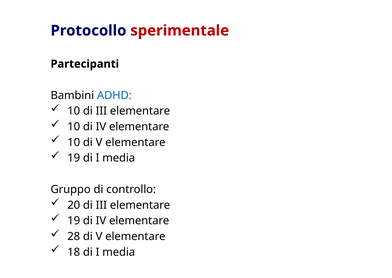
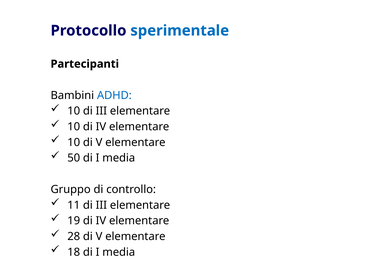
sperimentale colour: red -> blue (180, 31)
19: 19 -> 50 (74, 158)
20: 20 -> 11 (74, 205)
